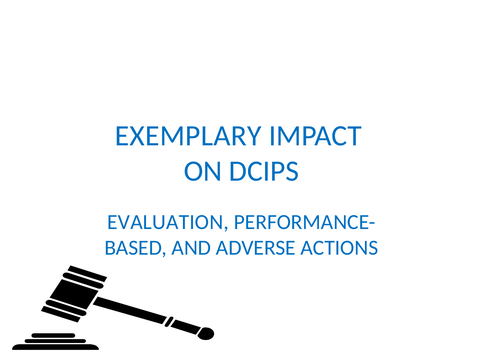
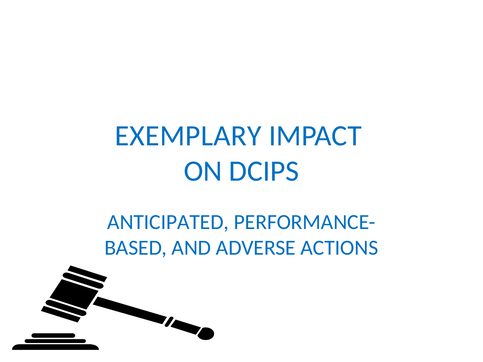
EVALUATION: EVALUATION -> ANTICIPATED (168, 222)
